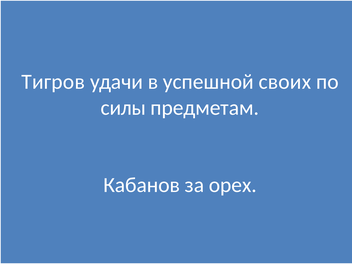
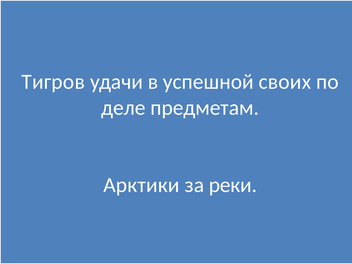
силы: силы -> деле (123, 108)
Кабанов: Кабанов -> Арктики (141, 185)
орех: орех -> реки (233, 185)
